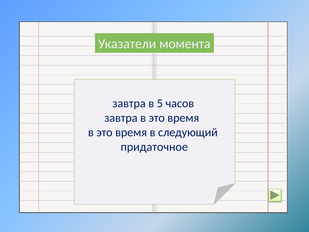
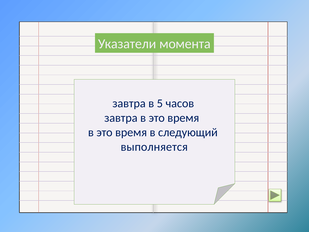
придаточное: придаточное -> выполняется (154, 147)
